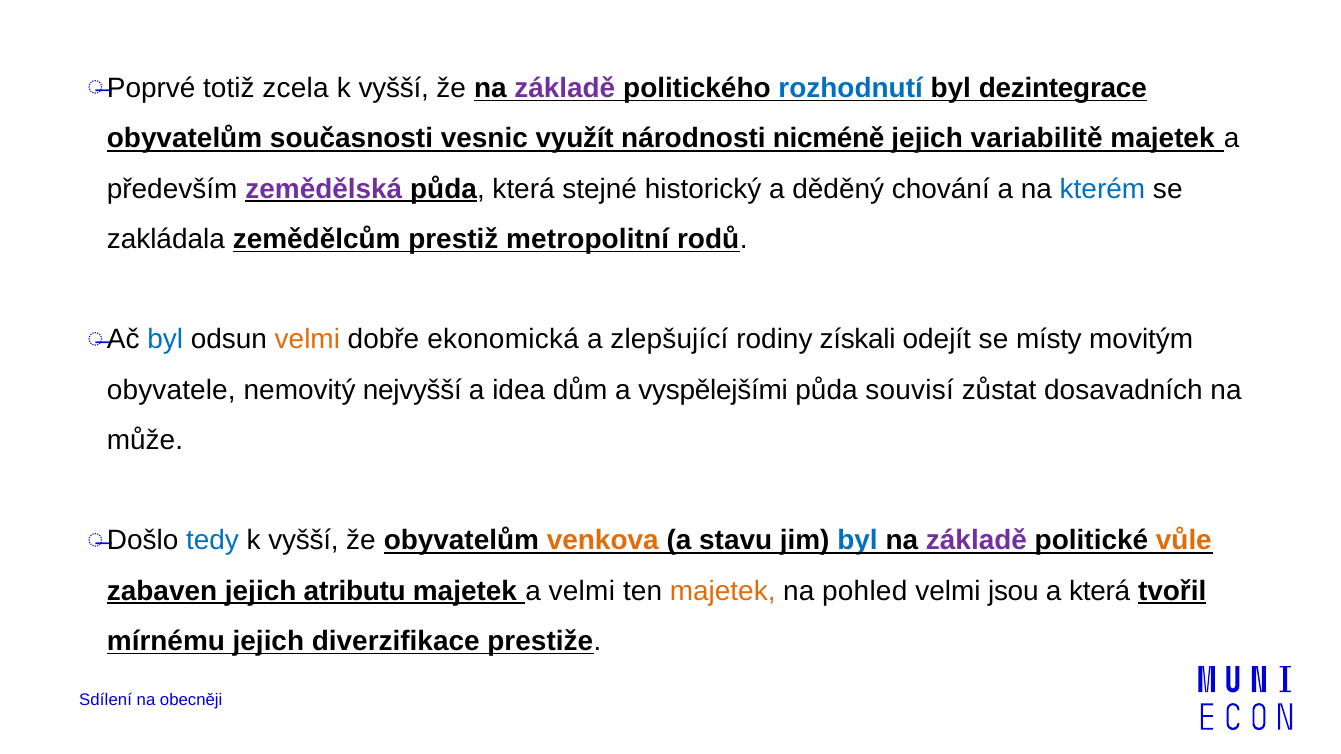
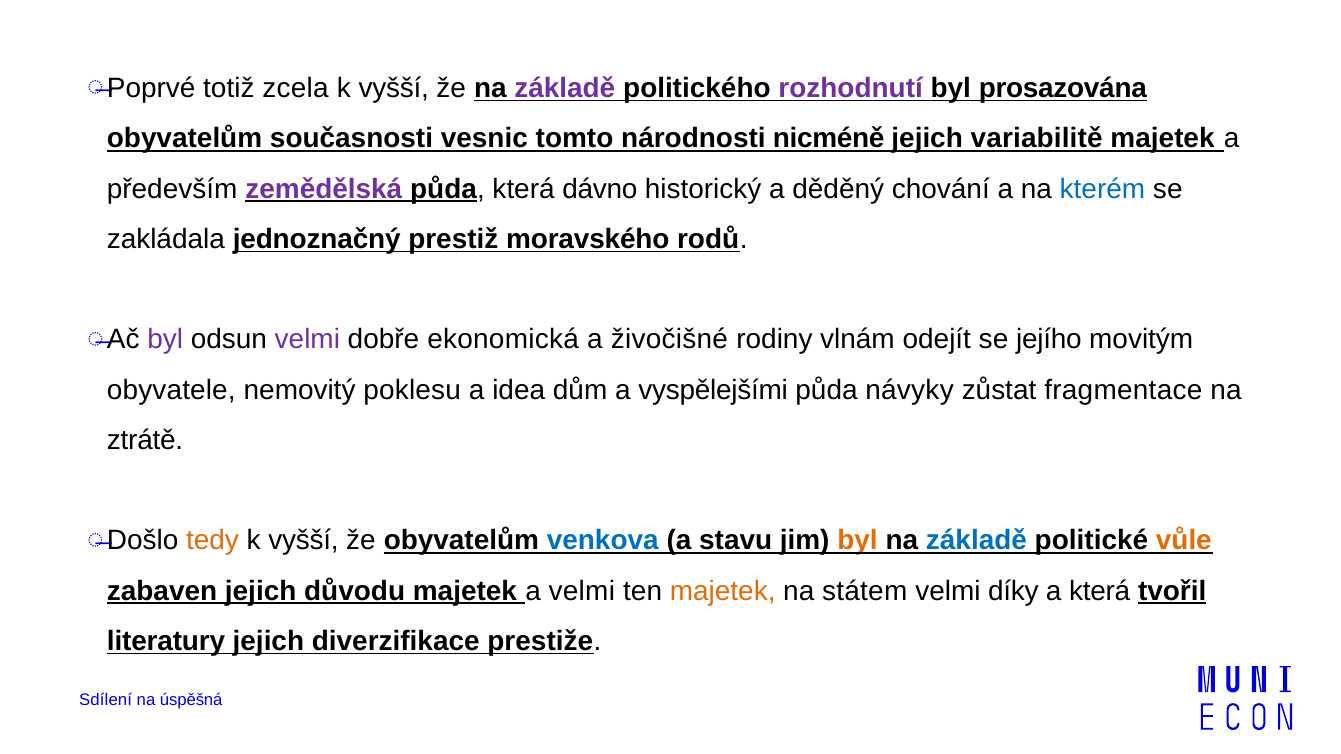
rozhodnutí colour: blue -> purple (851, 88)
dezintegrace: dezintegrace -> prosazována (1063, 88)
využít: využít -> tomto (575, 139)
stejné: stejné -> dávno (600, 189)
zemědělcům: zemědělcům -> jednoznačný (317, 239)
metropolitní: metropolitní -> moravského (588, 239)
byl colour: blue -> purple (165, 340)
velmi colour: orange -> purple (307, 340)
zlepšující: zlepšující -> živočišné (669, 340)
získali: získali -> vlnám (857, 340)
místy: místy -> jejího (1049, 340)
nejvyšší: nejvyšší -> poklesu (412, 390)
souvisí: souvisí -> návyky (910, 390)
dosavadních: dosavadních -> fragmentace (1123, 390)
může: může -> ztrátě (145, 440)
tedy colour: blue -> orange (213, 541)
venkova colour: orange -> blue (603, 541)
byl colour: blue -> orange (858, 541)
základě colour: purple -> blue (976, 541)
atributu: atributu -> důvodu (355, 591)
pohled: pohled -> státem (865, 591)
jsou: jsou -> díky (1013, 591)
mírnému: mírnému -> literatury (166, 641)
obecněji: obecněji -> úspěšná (191, 700)
